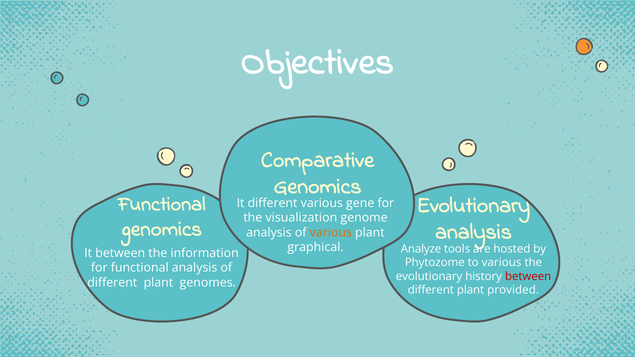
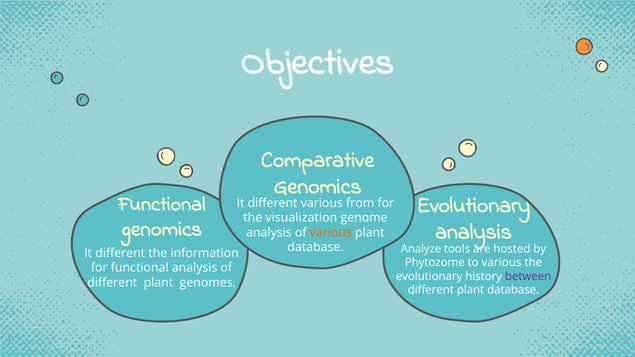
gene: gene -> from (360, 203)
graphical: graphical -> database (316, 248)
between: between -> different (120, 253)
between colour: red -> purple (528, 276)
different plant provided: provided -> database (513, 290)
